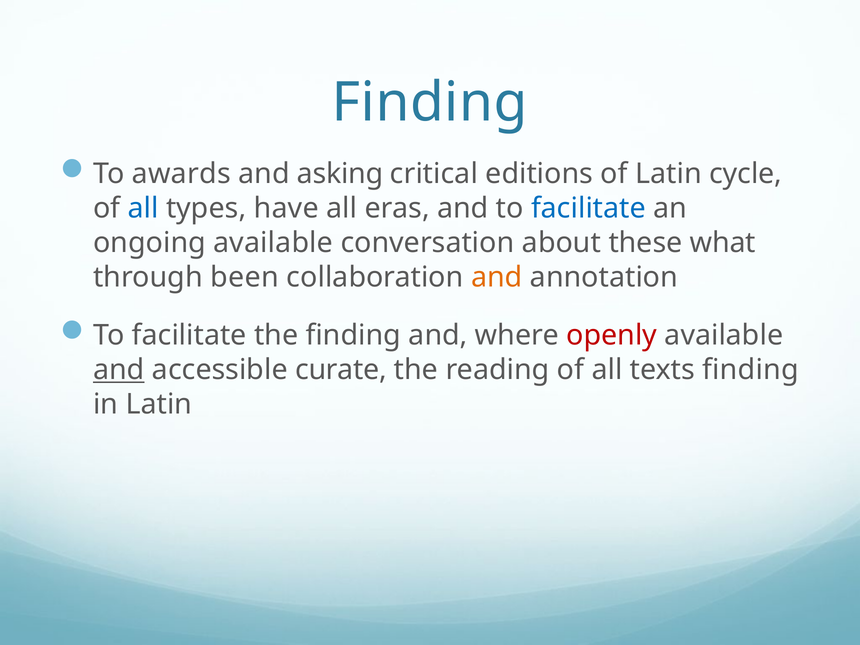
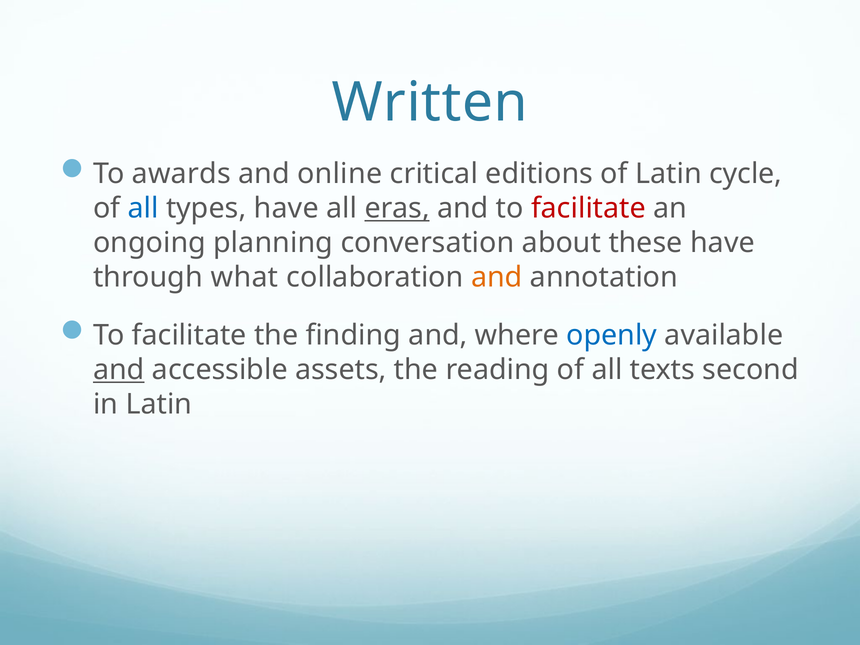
Finding: Finding -> Written (430, 102)
asking: asking -> online (340, 174)
eras underline: none -> present (397, 208)
facilitate colour: blue -> red (588, 208)
ongoing available: available -> planning (273, 243)
these what: what -> have (723, 243)
been: been -> what (244, 277)
openly colour: red -> blue (612, 336)
curate: curate -> assets (341, 370)
texts finding: finding -> second (751, 370)
